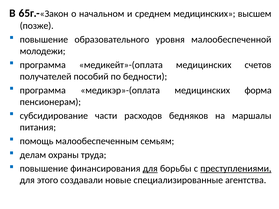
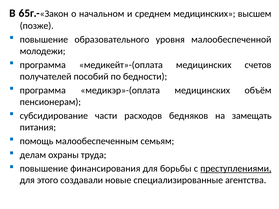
форма: форма -> объём (258, 90)
маршалы: маршалы -> замещать (252, 116)
для underline: present -> none (150, 169)
